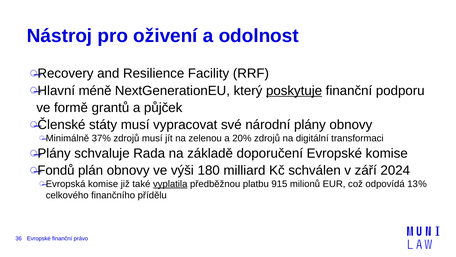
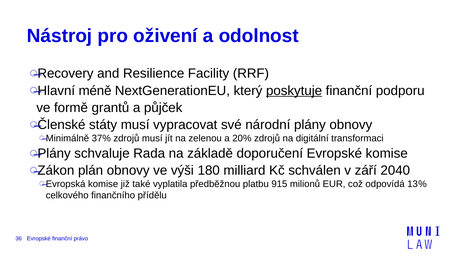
Fondů: Fondů -> Zákon (56, 170)
2024: 2024 -> 2040 (395, 170)
vyplatila underline: present -> none (170, 184)
